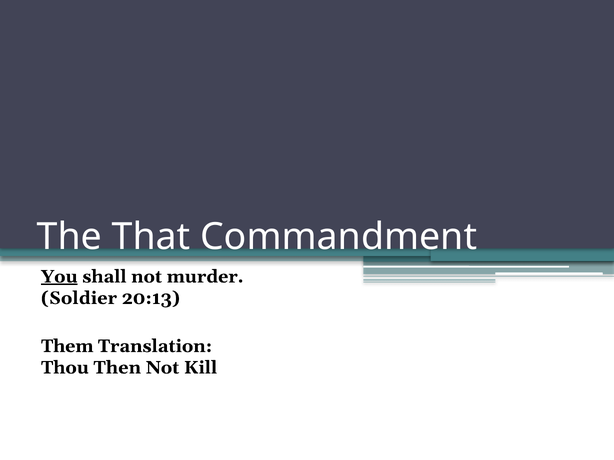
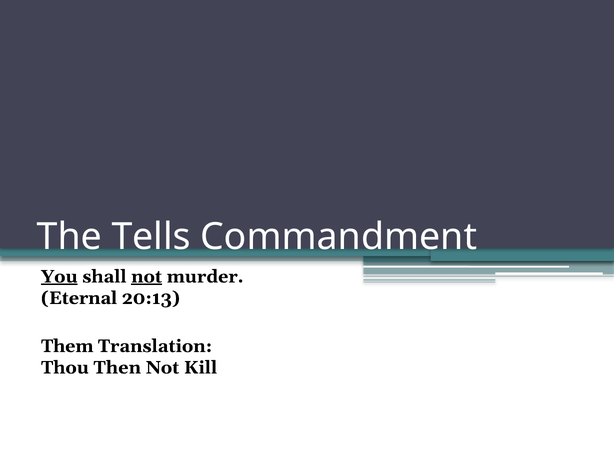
That: That -> Tells (151, 237)
not underline: none -> present (147, 277)
Soldier: Soldier -> Eternal (79, 298)
